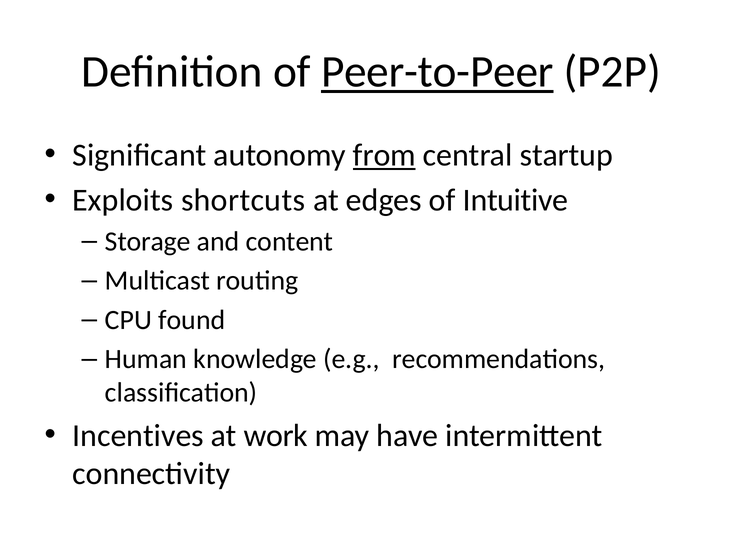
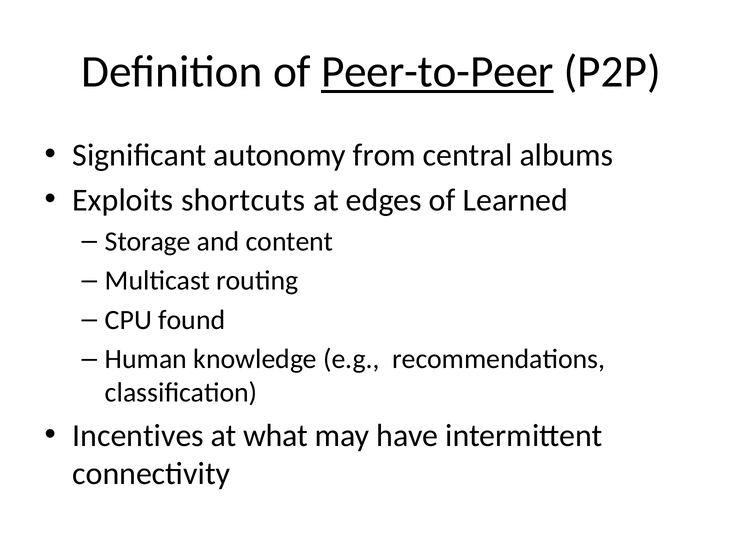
from underline: present -> none (384, 155)
startup: startup -> albums (566, 155)
Intuitive: Intuitive -> Learned (515, 200)
work: work -> what (276, 436)
